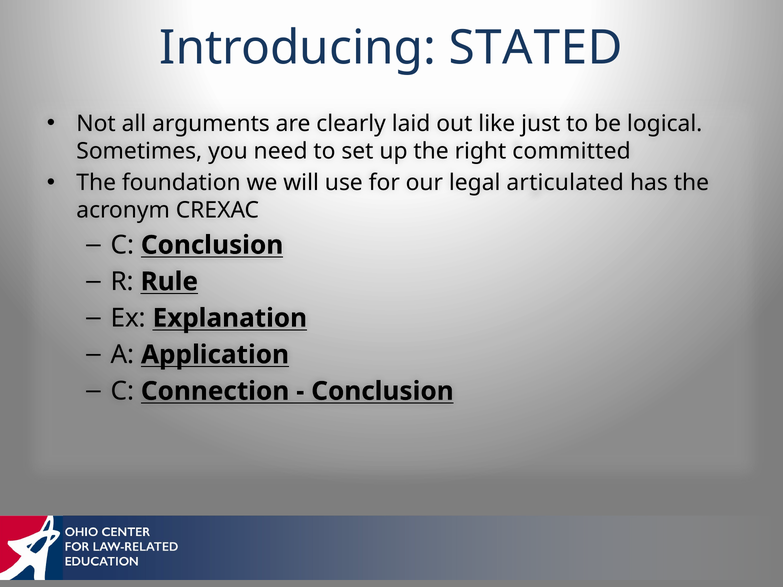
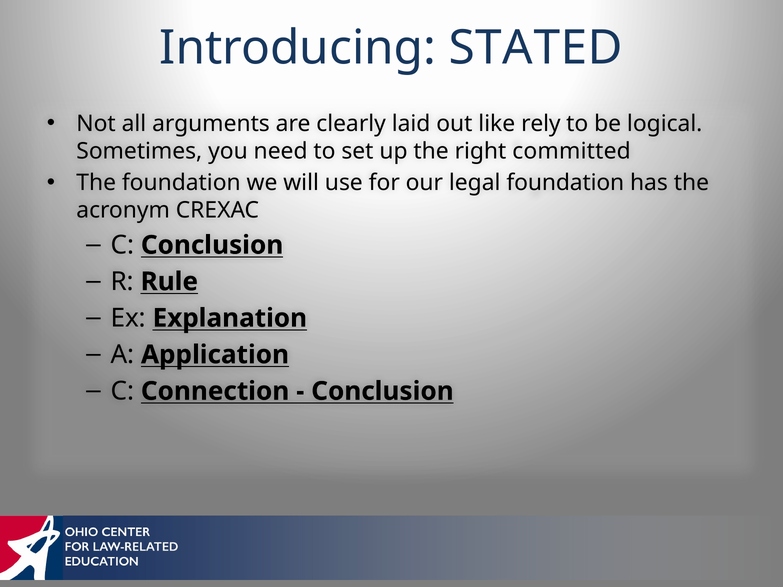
just: just -> rely (541, 124)
legal articulated: articulated -> foundation (565, 183)
